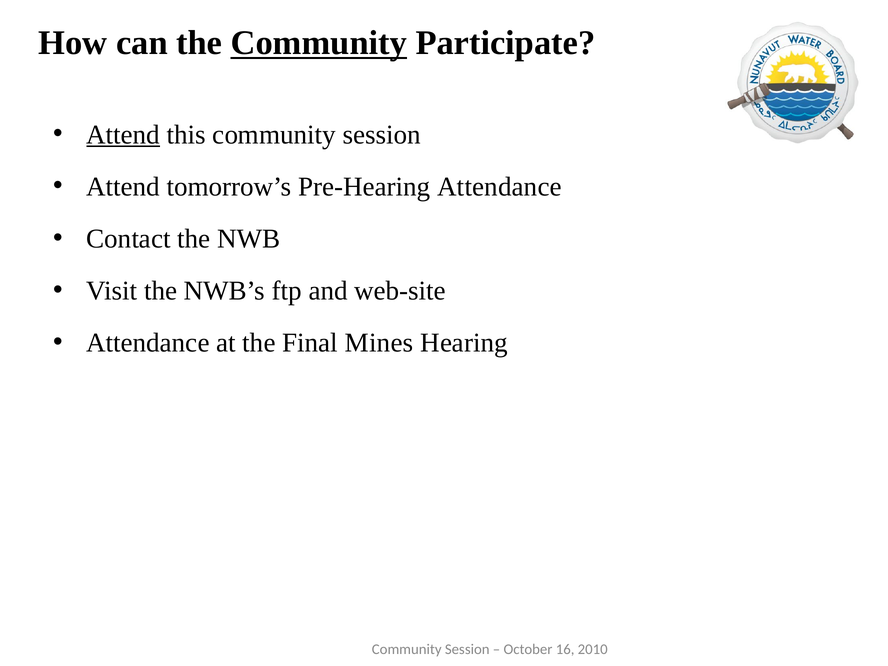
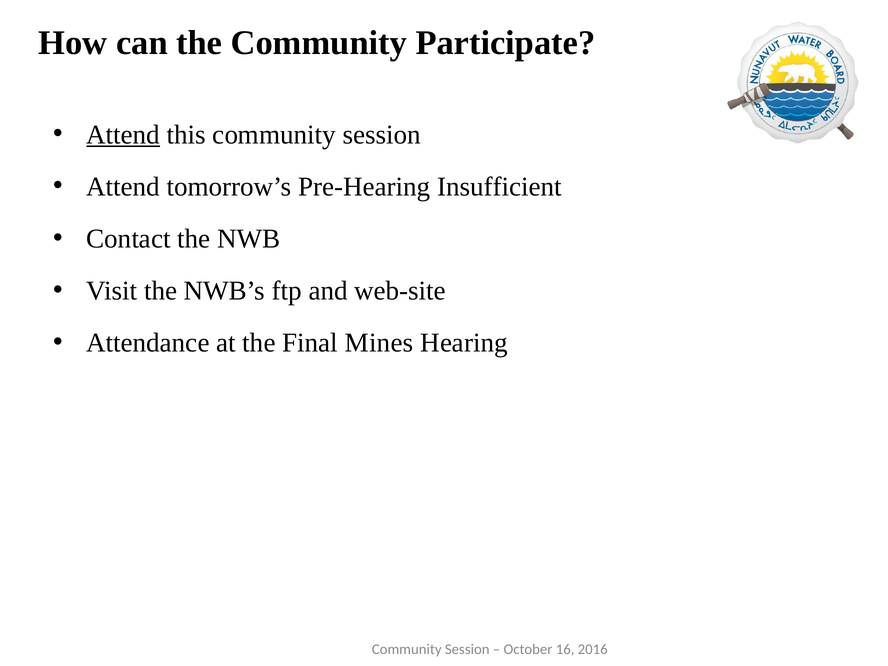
Community underline: present -> none (319, 43)
Pre-Hearing Attendance: Attendance -> Insufficient (500, 187)
2010: 2010 -> 2016 (593, 649)
